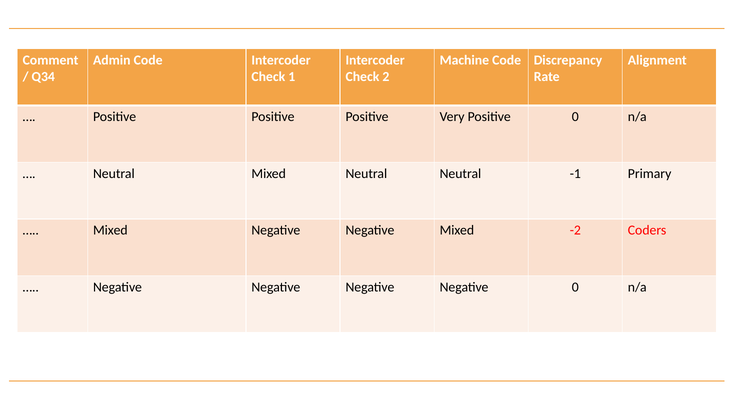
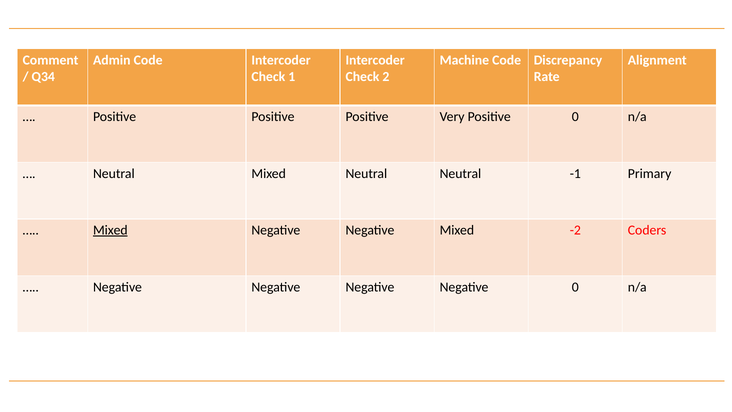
Mixed underline: none -> present (110, 230)
